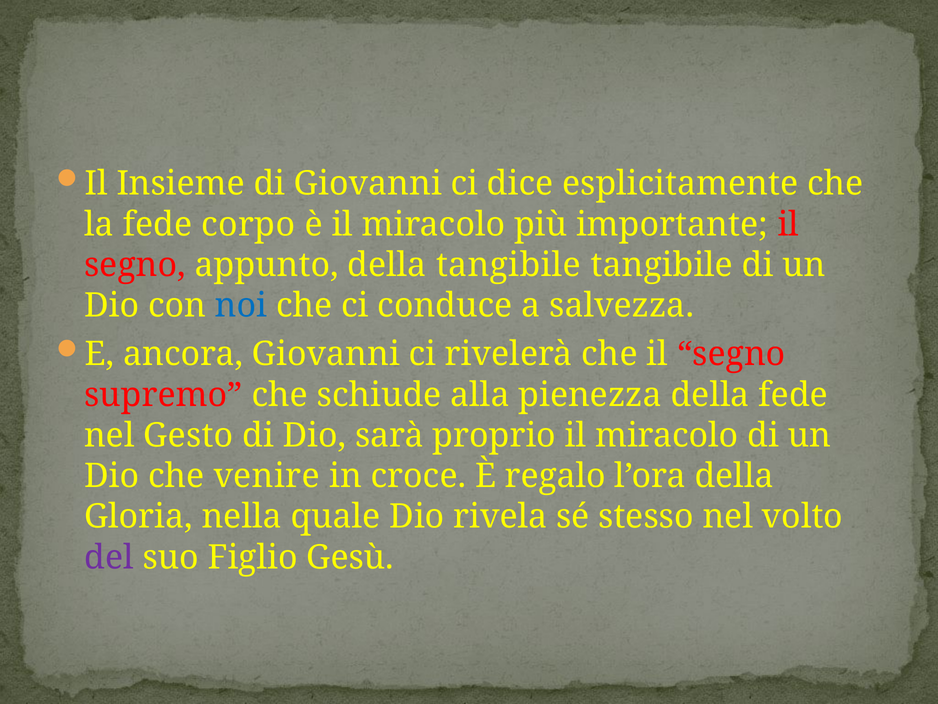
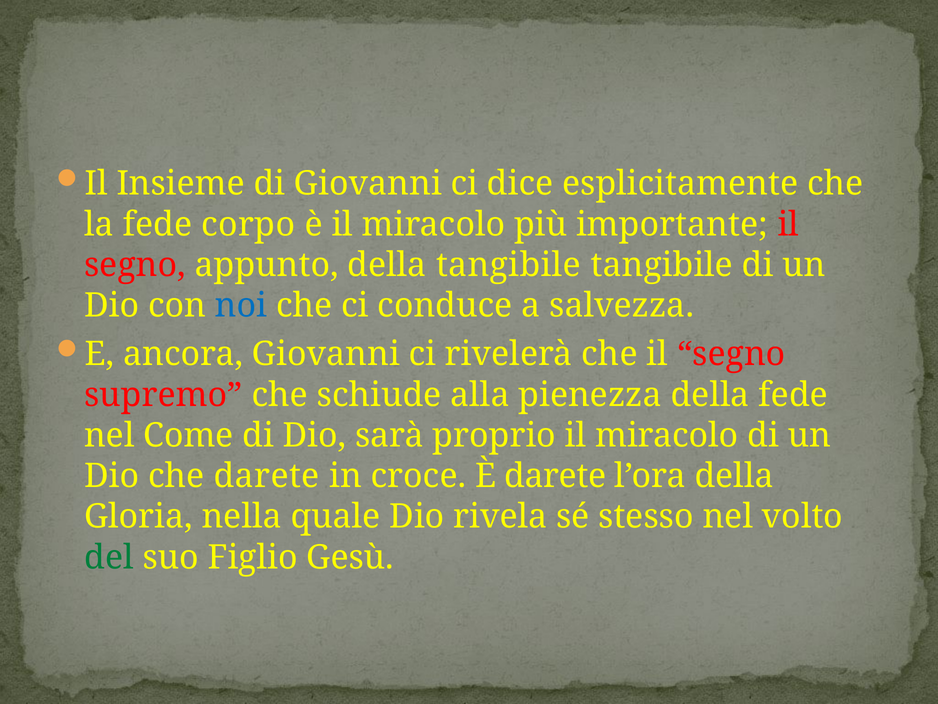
Gesto: Gesto -> Come (189, 435)
che venire: venire -> darete (267, 476)
È regalo: regalo -> darete (555, 476)
del colour: purple -> green (109, 557)
